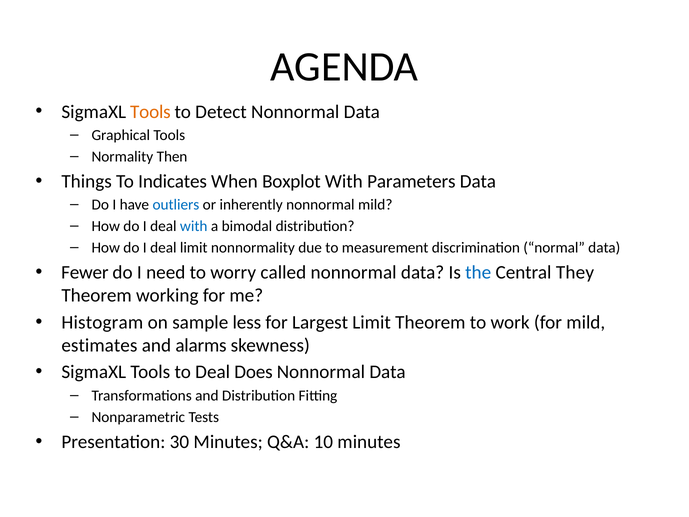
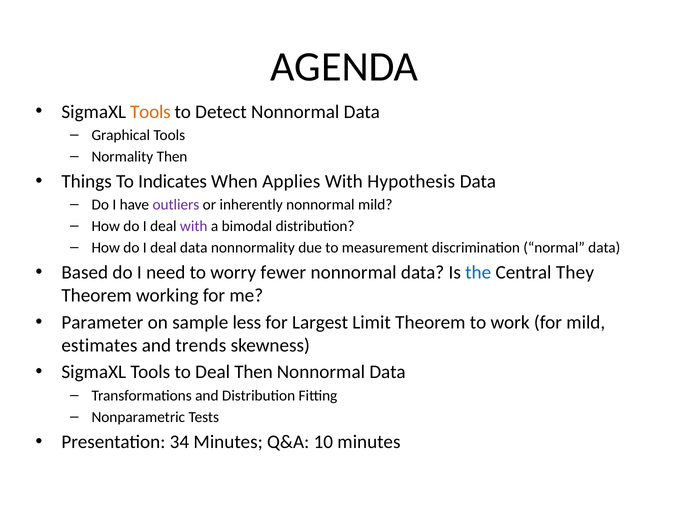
Boxplot: Boxplot -> Applies (291, 181)
Parameters: Parameters -> Hypothesis (411, 181)
outliers colour: blue -> purple (176, 205)
with colour: blue -> purple (194, 226)
deal limit: limit -> data (194, 248)
Fewer: Fewer -> Based (85, 272)
called: called -> fewer (283, 272)
Histogram: Histogram -> Parameter (102, 322)
alarms: alarms -> trends (201, 345)
Deal Does: Does -> Then (254, 372)
30: 30 -> 34 (179, 442)
